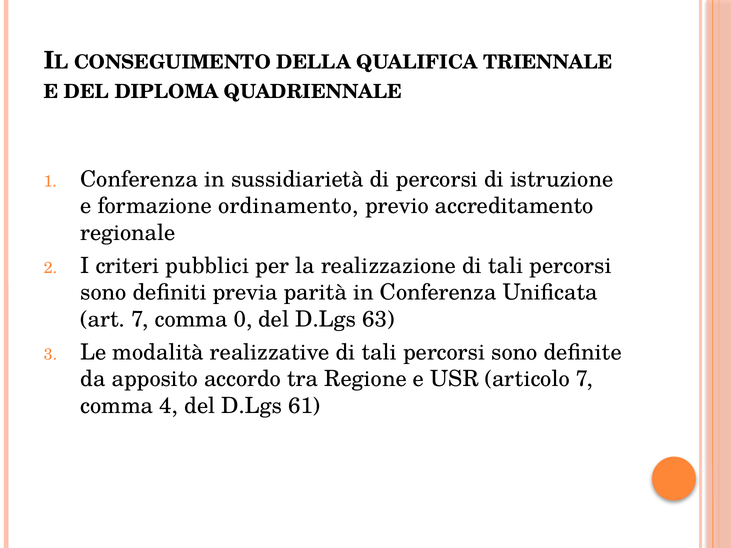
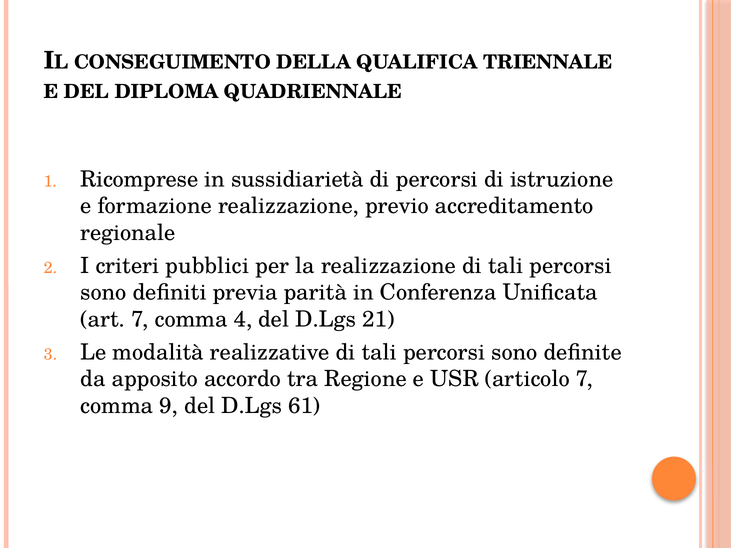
1 Conferenza: Conferenza -> Ricomprese (139, 179)
formazione ordinamento: ordinamento -> realizzazione (289, 206)
0: 0 -> 4 (243, 319)
63: 63 -> 21 (378, 319)
4: 4 -> 9 (169, 406)
